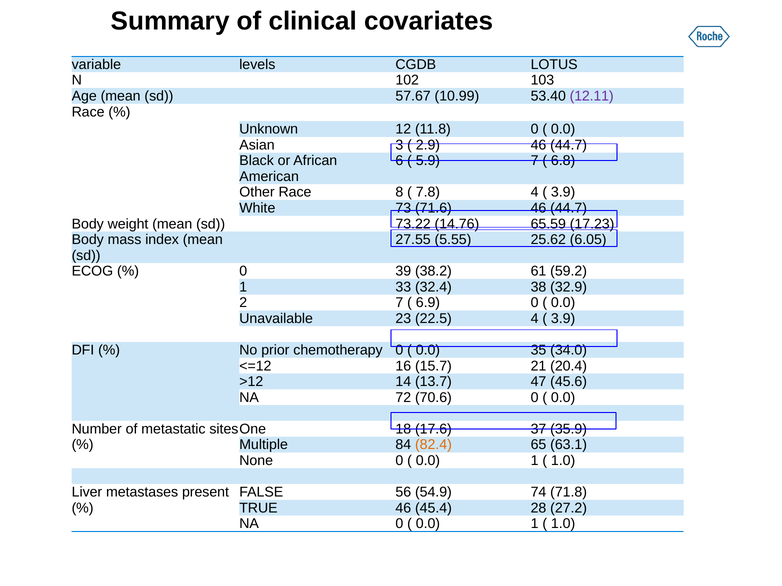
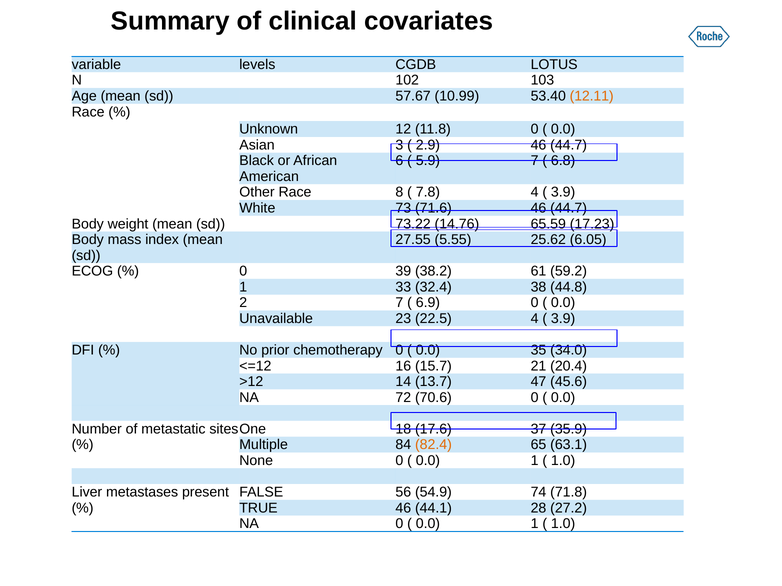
12.11 colour: purple -> orange (592, 96)
32.9: 32.9 -> 44.8 (569, 287)
45.4: 45.4 -> 44.1 (433, 508)
